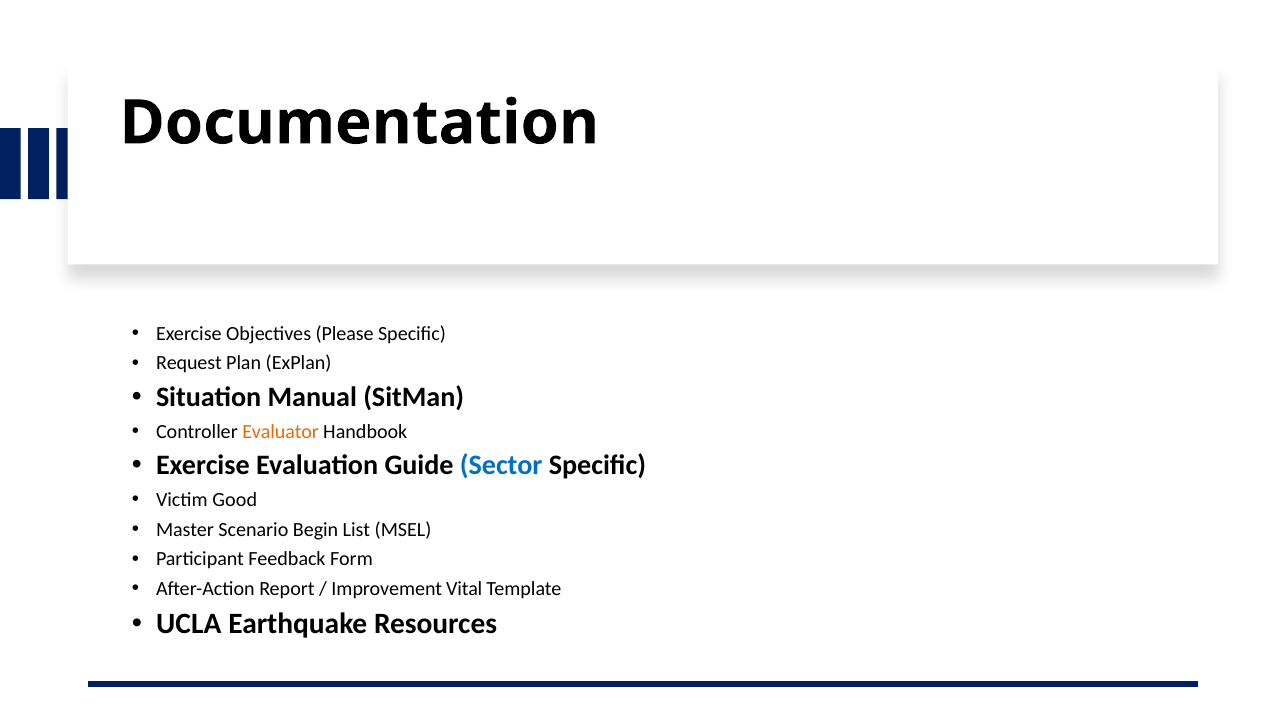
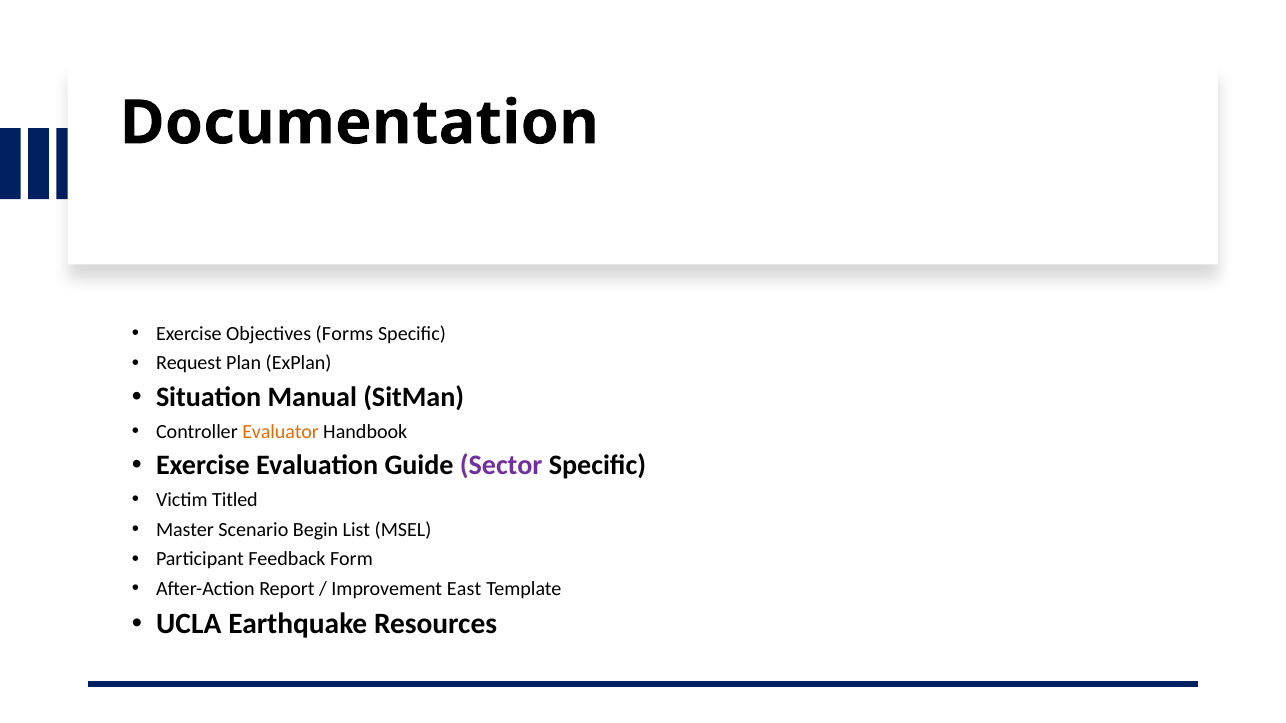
Please: Please -> Forms (344, 334)
Sector colour: blue -> purple (501, 466)
Good: Good -> Titled (235, 500)
Vital: Vital -> East (464, 589)
